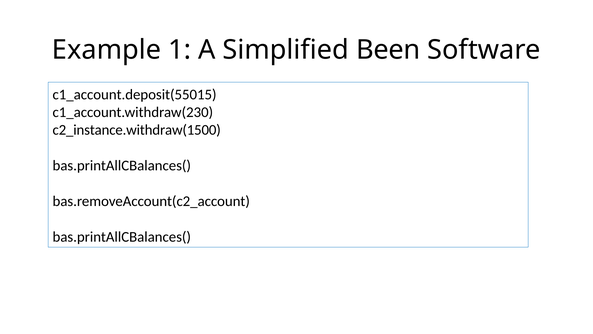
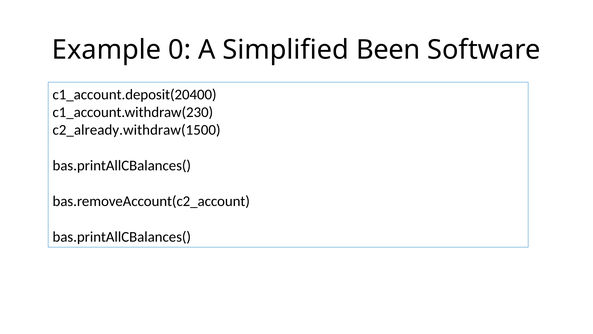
1: 1 -> 0 (180, 50)
c1_account.deposit(55015: c1_account.deposit(55015 -> c1_account.deposit(20400 (135, 94)
c2_instance.withdraw(1500: c2_instance.withdraw(1500 -> c2_already.withdraw(1500 (137, 130)
